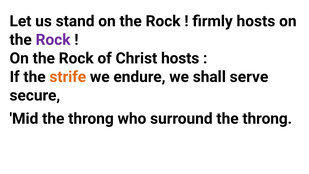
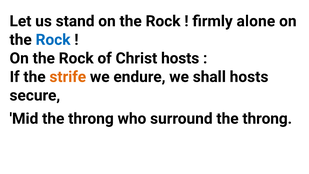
firmly hosts: hosts -> alone (256, 21)
Rock colour: purple -> blue (53, 40)
shall serve: serve -> hosts (249, 77)
